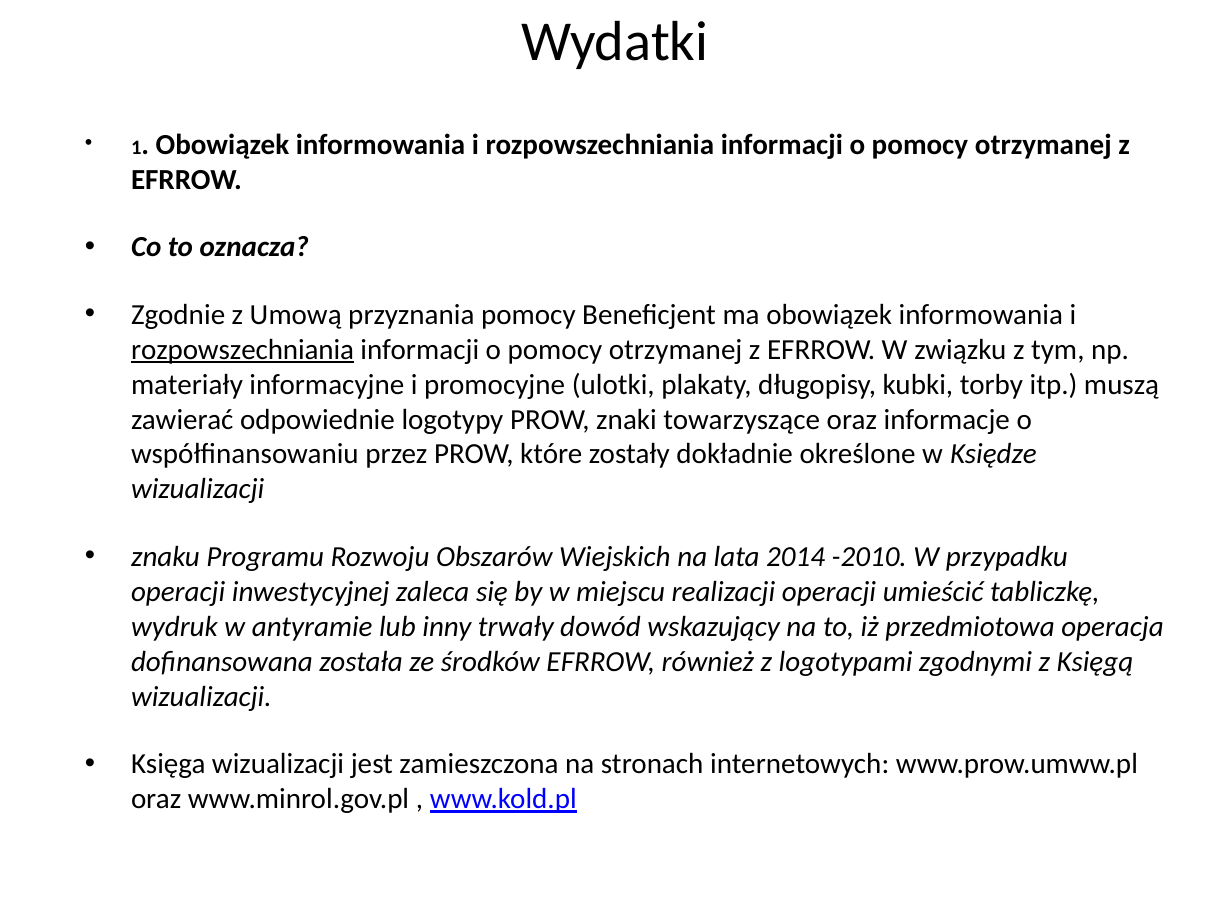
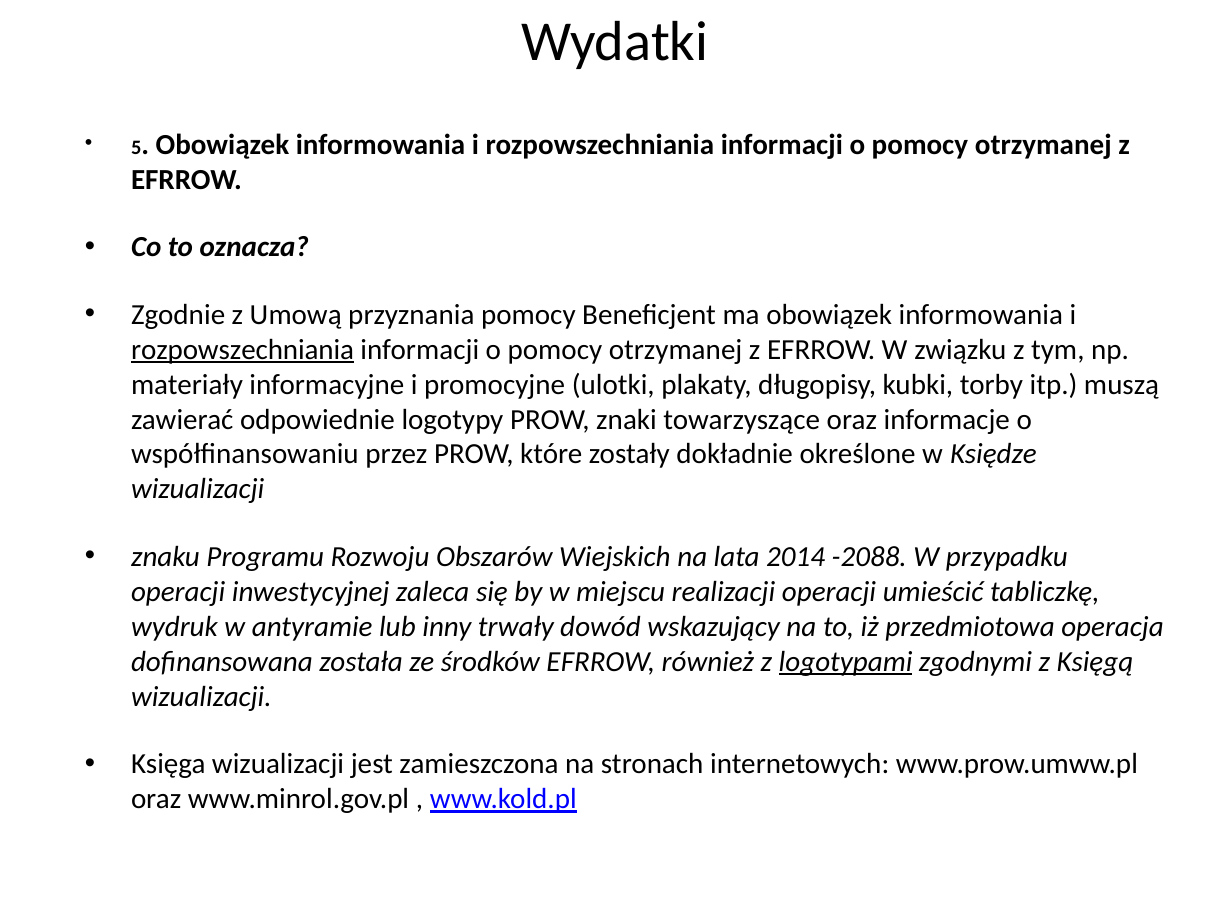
1: 1 -> 5 (136, 147)
-2010: -2010 -> -2088 (869, 557)
logotypami underline: none -> present (846, 661)
